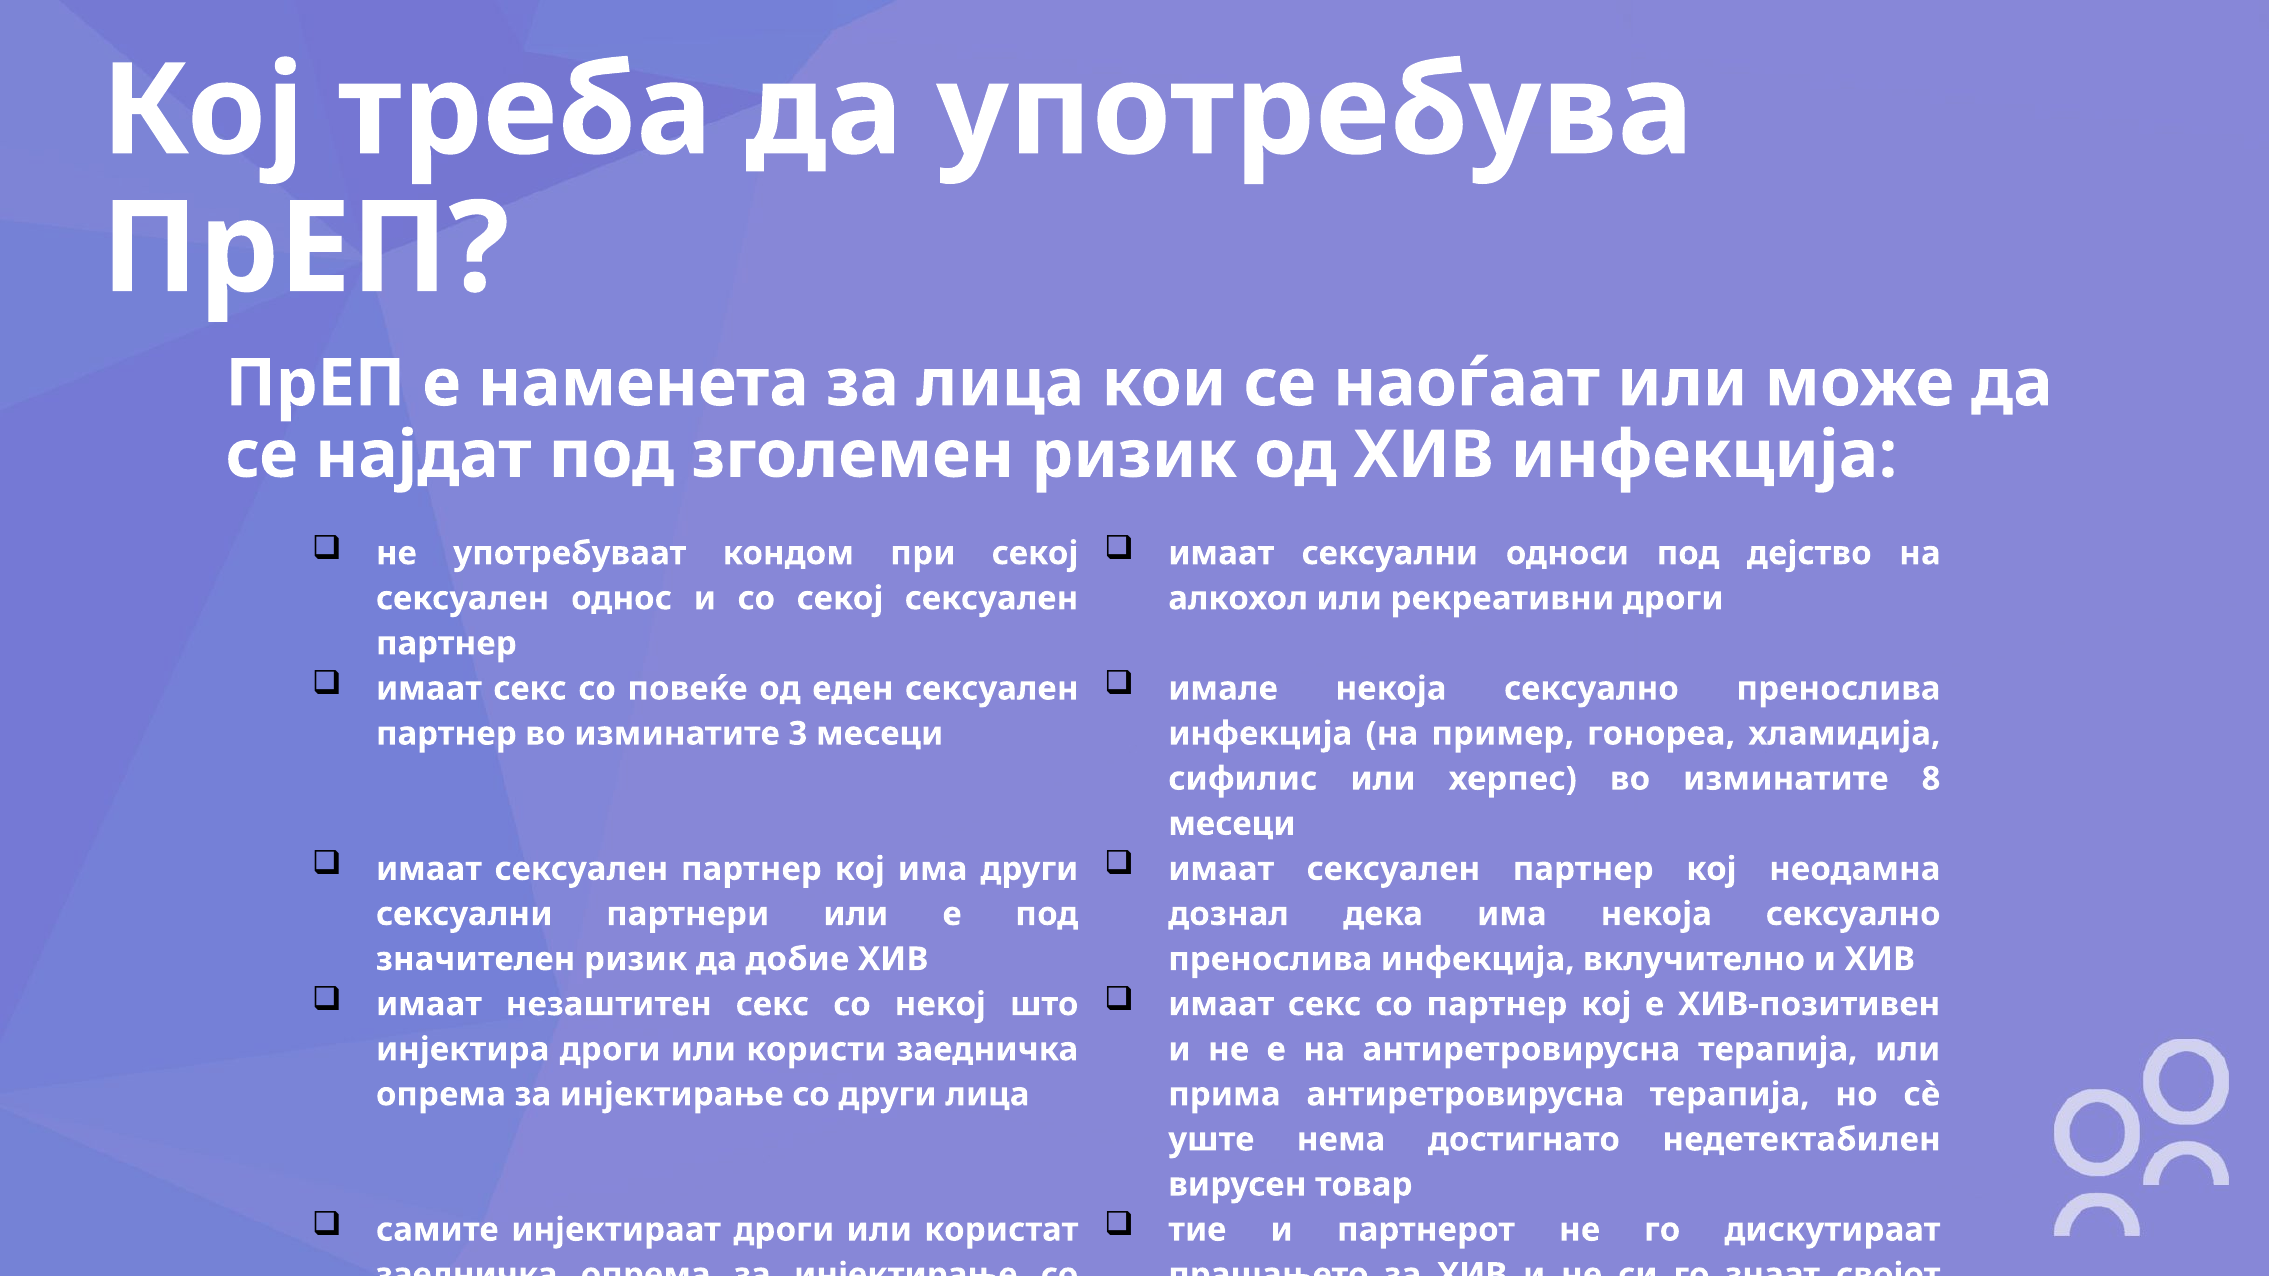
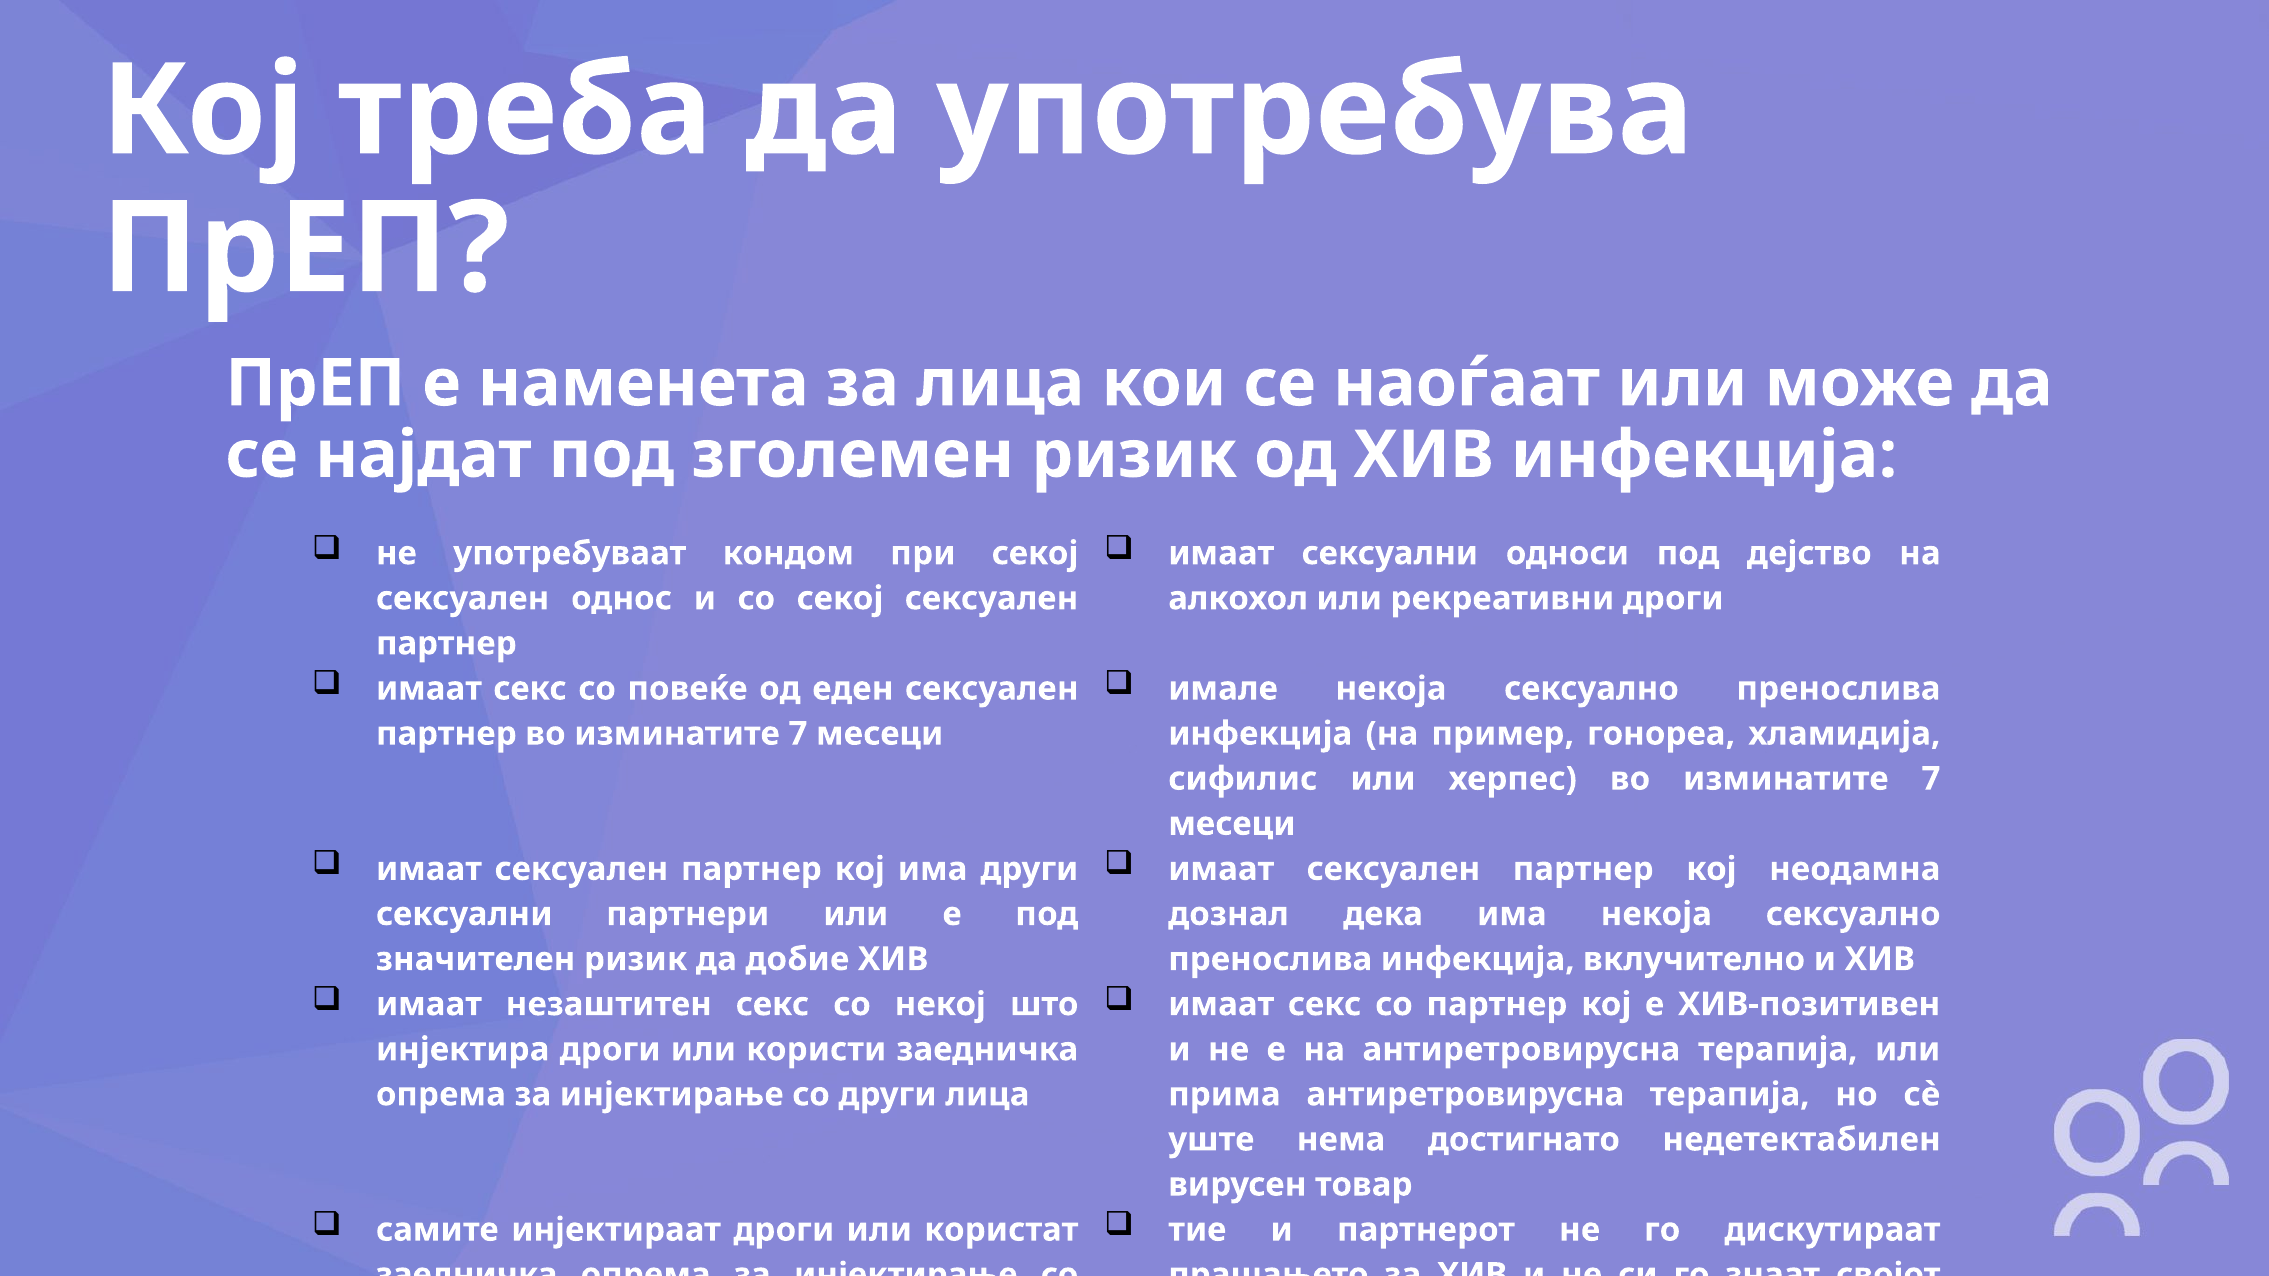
партнер во изминатите 3: 3 -> 7 (798, 734)
херпес во изминатите 8: 8 -> 7 (1931, 779)
